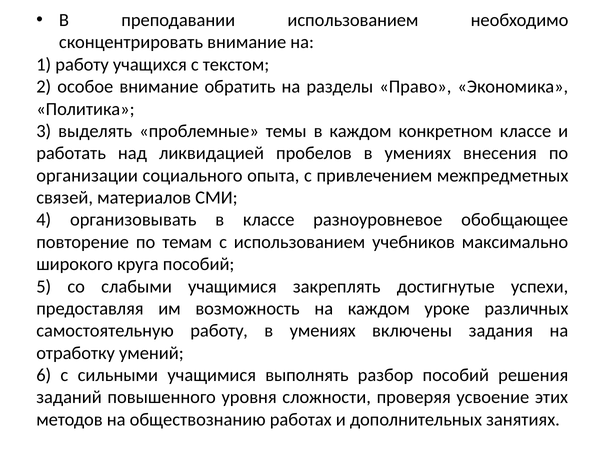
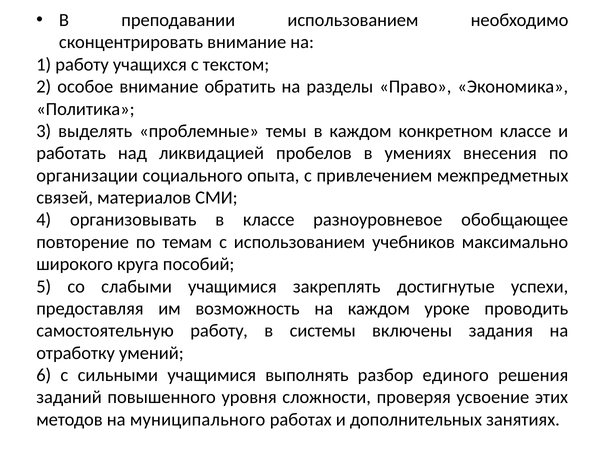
различных: различных -> проводить (526, 308)
работу в умениях: умениях -> системы (323, 331)
разбор пособий: пособий -> единого (456, 375)
обществознанию: обществознанию -> муниципального (198, 419)
